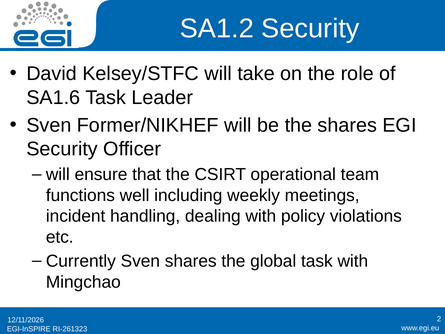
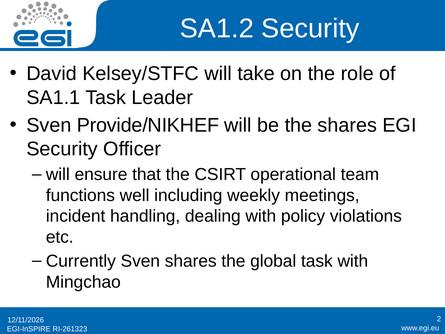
SA1.6: SA1.6 -> SA1.1 (53, 97)
Former/NIKHEF: Former/NIKHEF -> Provide/NIKHEF (148, 125)
